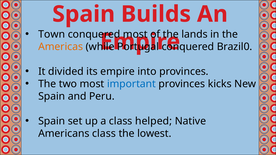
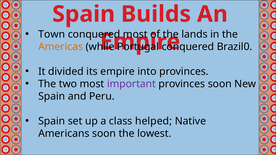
important colour: blue -> purple (131, 84)
provinces kicks: kicks -> soon (220, 84)
Americans class: class -> soon (104, 134)
